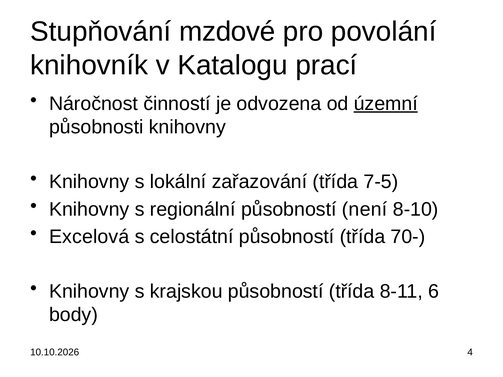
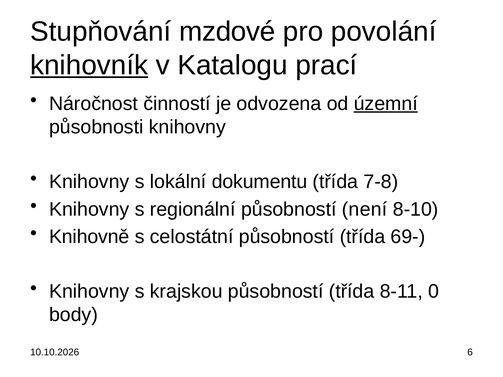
knihovník underline: none -> present (89, 65)
zařazování: zařazování -> dokumentu (259, 182)
7-5: 7-5 -> 7-8 (381, 182)
Excelová: Excelová -> Knihovně (89, 237)
70-: 70- -> 69- (408, 237)
6: 6 -> 0 (434, 292)
4: 4 -> 6 (470, 353)
